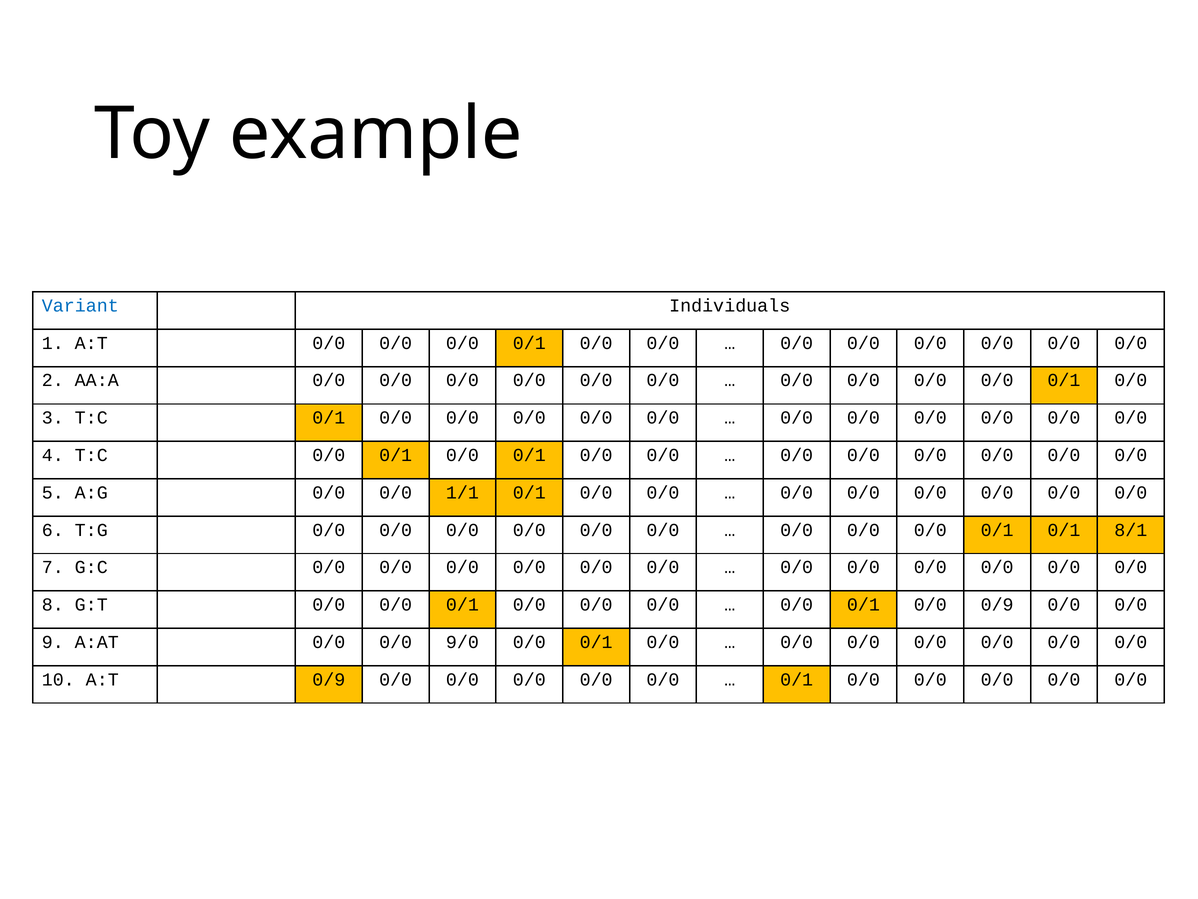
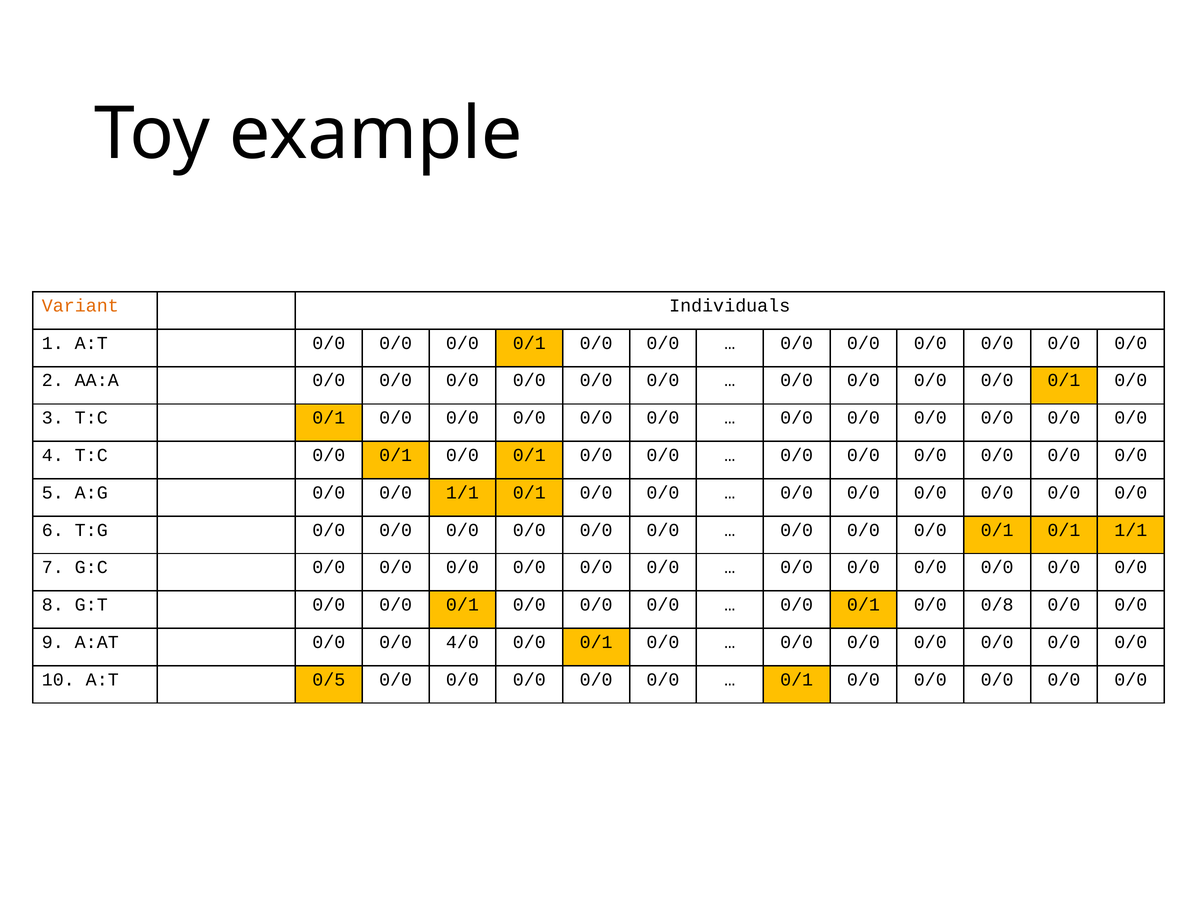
Variant colour: blue -> orange (80, 306)
0/1 8/1: 8/1 -> 1/1 (1131, 530)
0/0 0/9: 0/9 -> 0/8 (997, 604)
9/0: 9/0 -> 4/0 (462, 642)
A:T 0/9: 0/9 -> 0/5 (329, 679)
